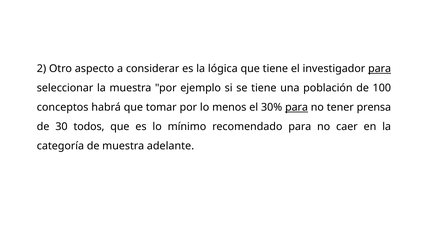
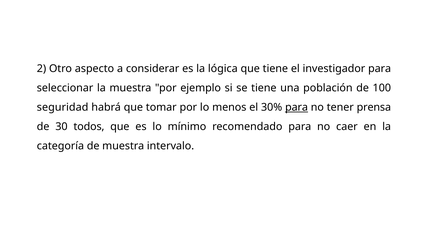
para underline: present -> none (380, 69)
conceptos: conceptos -> seguridad (63, 107)
adelante: adelante -> intervalo (171, 146)
